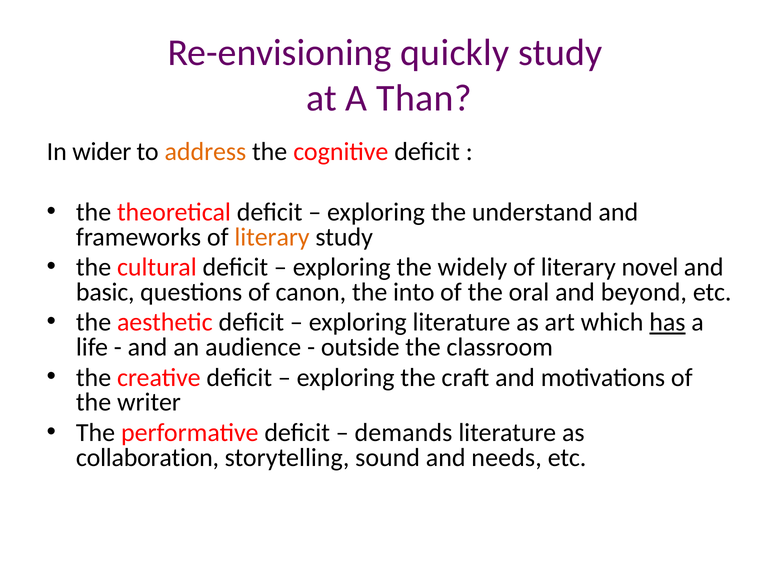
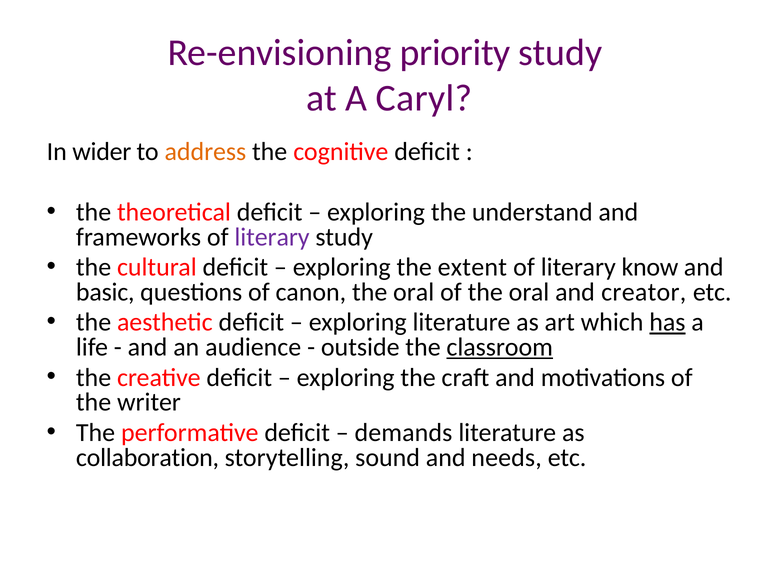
quickly: quickly -> priority (455, 53)
Than: Than -> Caryl (424, 98)
literary colour: orange -> purple (272, 237)
widely: widely -> extent (472, 267)
novel: novel -> know (650, 267)
canon the into: into -> oral (414, 292)
beyond: beyond -> creator (644, 292)
classroom underline: none -> present (500, 347)
